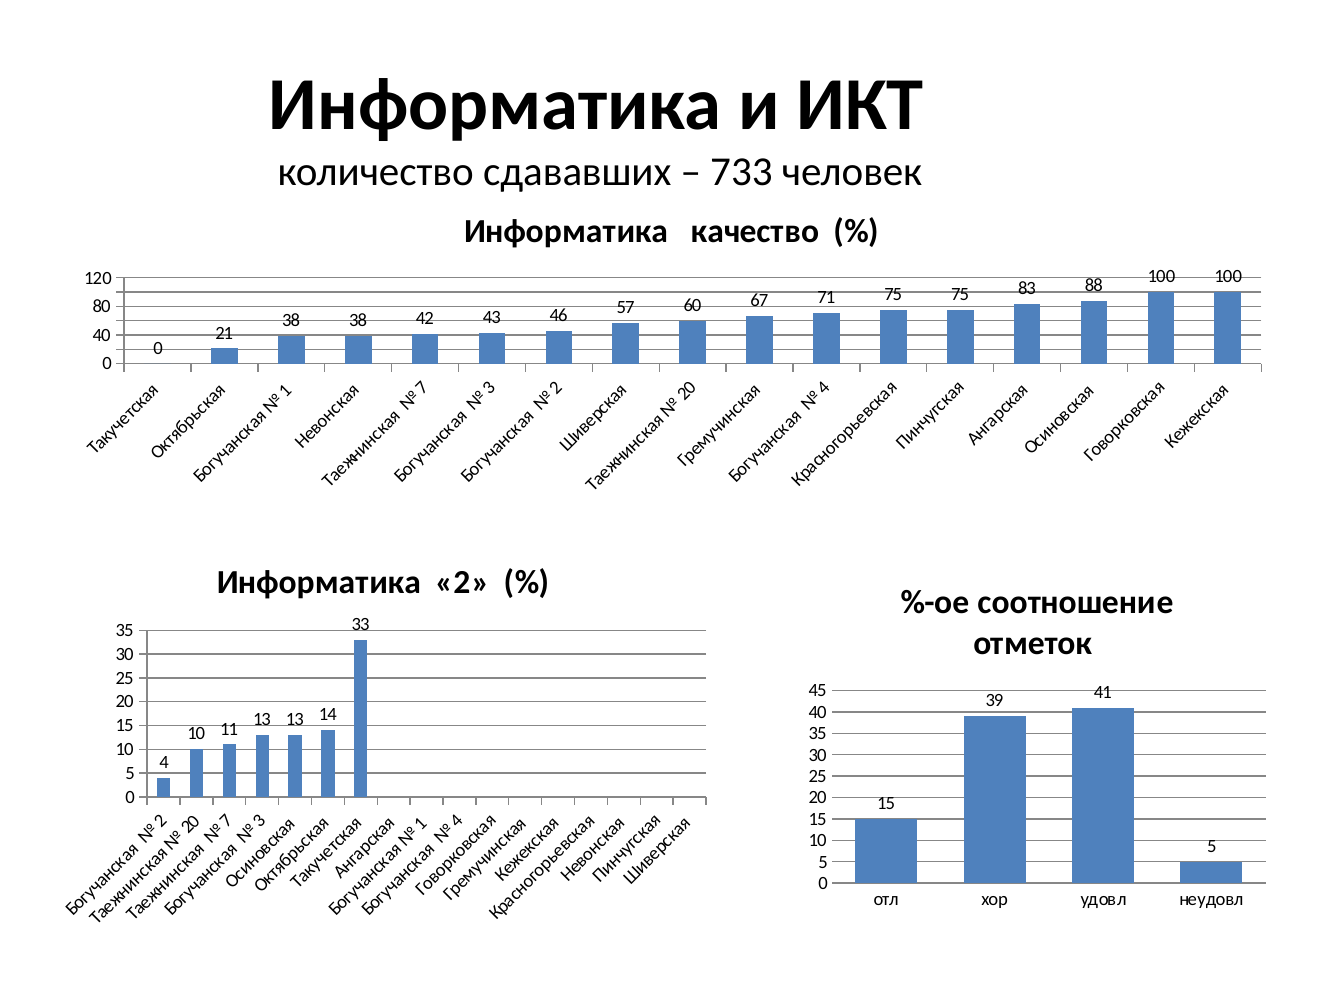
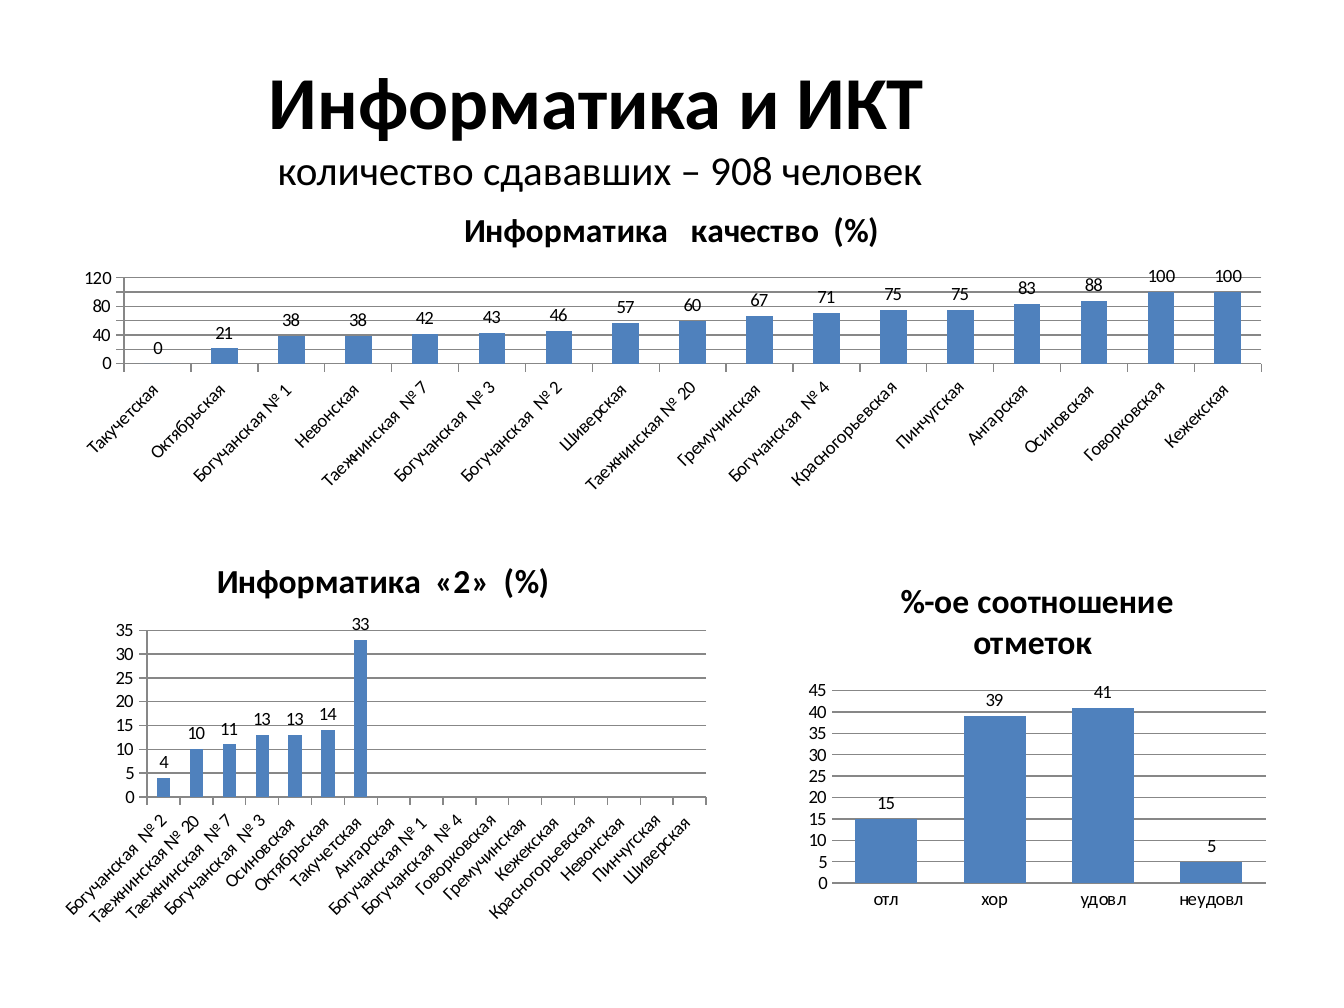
733: 733 -> 908 (741, 172)
